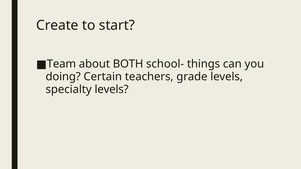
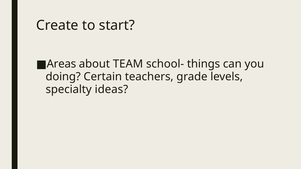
Team: Team -> Areas (61, 64)
BOTH: BOTH -> TEAM (128, 64)
specialty levels: levels -> ideas (111, 89)
